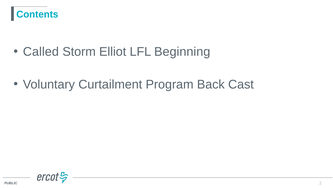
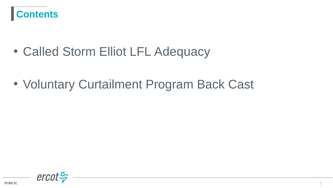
Beginning: Beginning -> Adequacy (182, 52)
